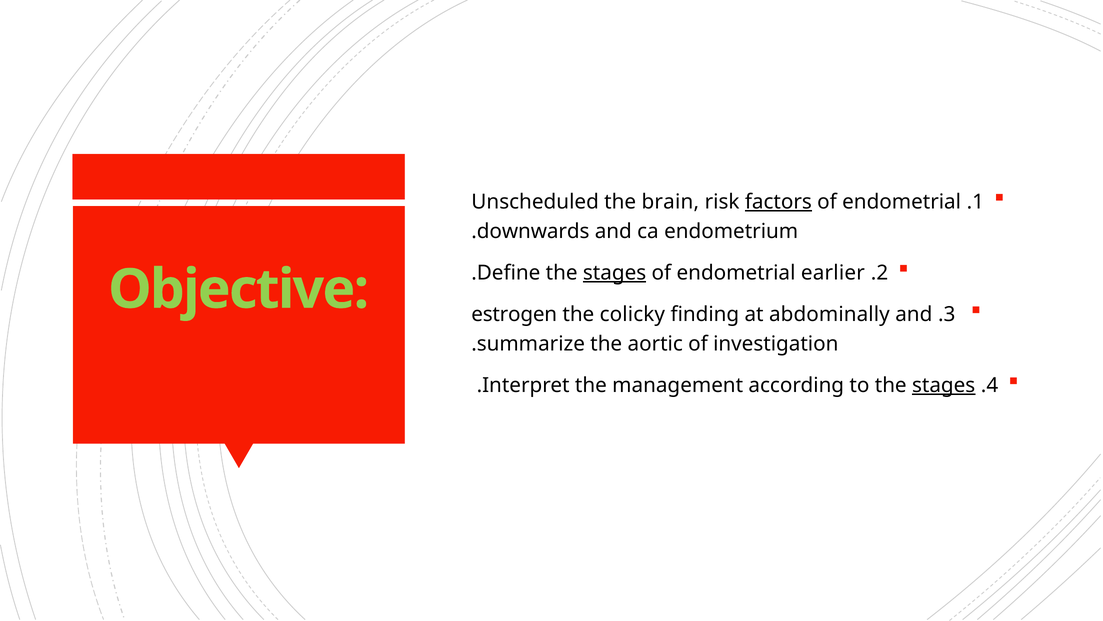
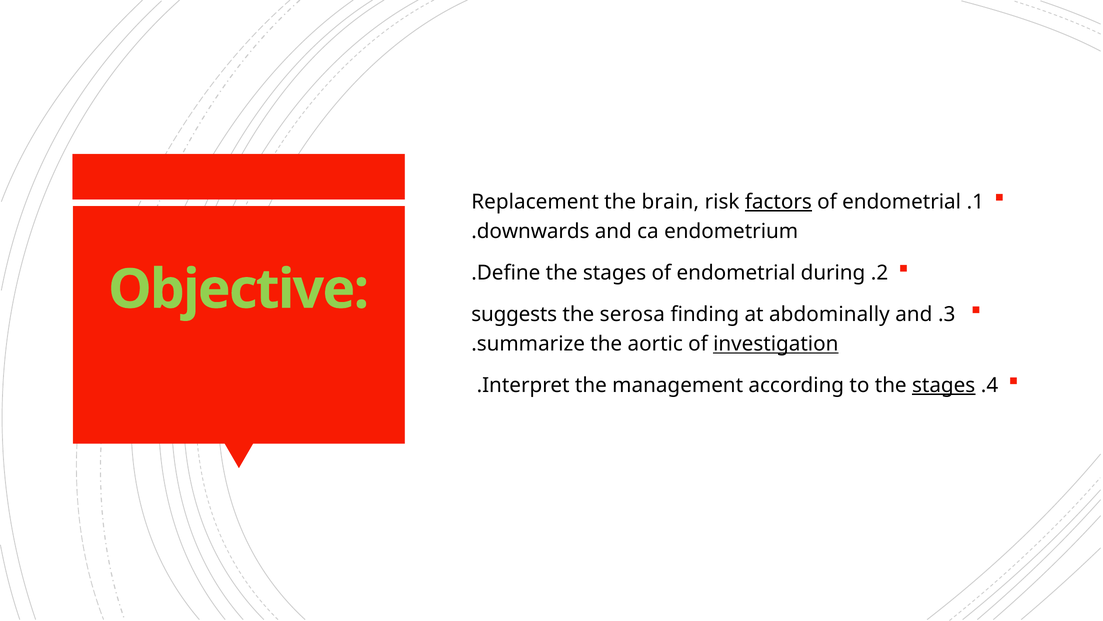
Unscheduled: Unscheduled -> Replacement (535, 202)
stages underline: present -> none (615, 273)
earlier: earlier -> during (833, 273)
estrogen: estrogen -> suggests (514, 314)
colicky: colicky -> serosa (632, 314)
investigation underline: none -> present (776, 344)
